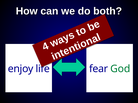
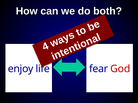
God colour: green -> red (120, 69)
